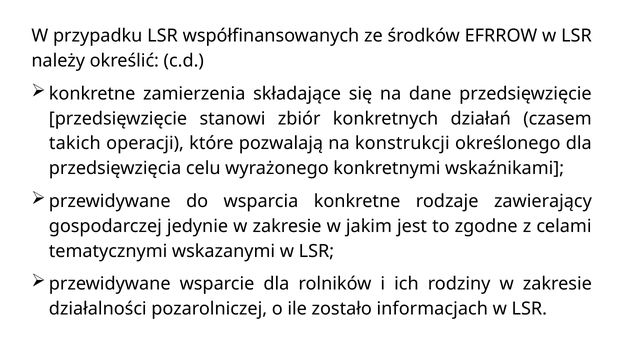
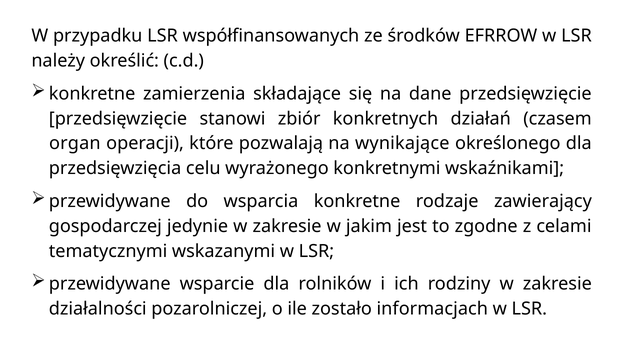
takich: takich -> organ (75, 143)
konstrukcji: konstrukcji -> wynikające (402, 143)
